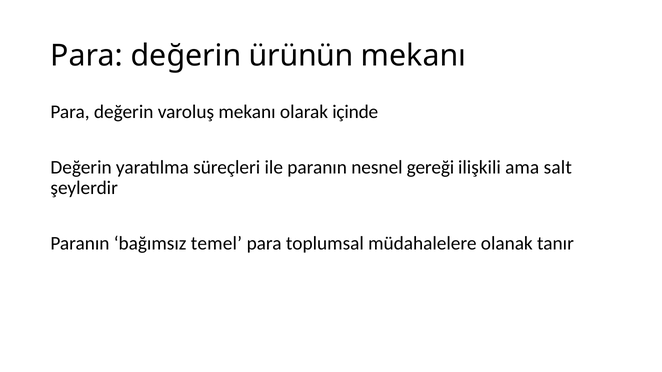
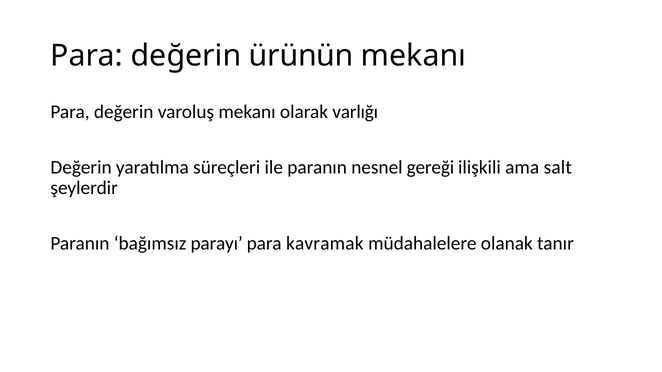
içinde: içinde -> varlığı (355, 112)
temel: temel -> parayı (217, 244)
toplumsal: toplumsal -> kavramak (325, 244)
